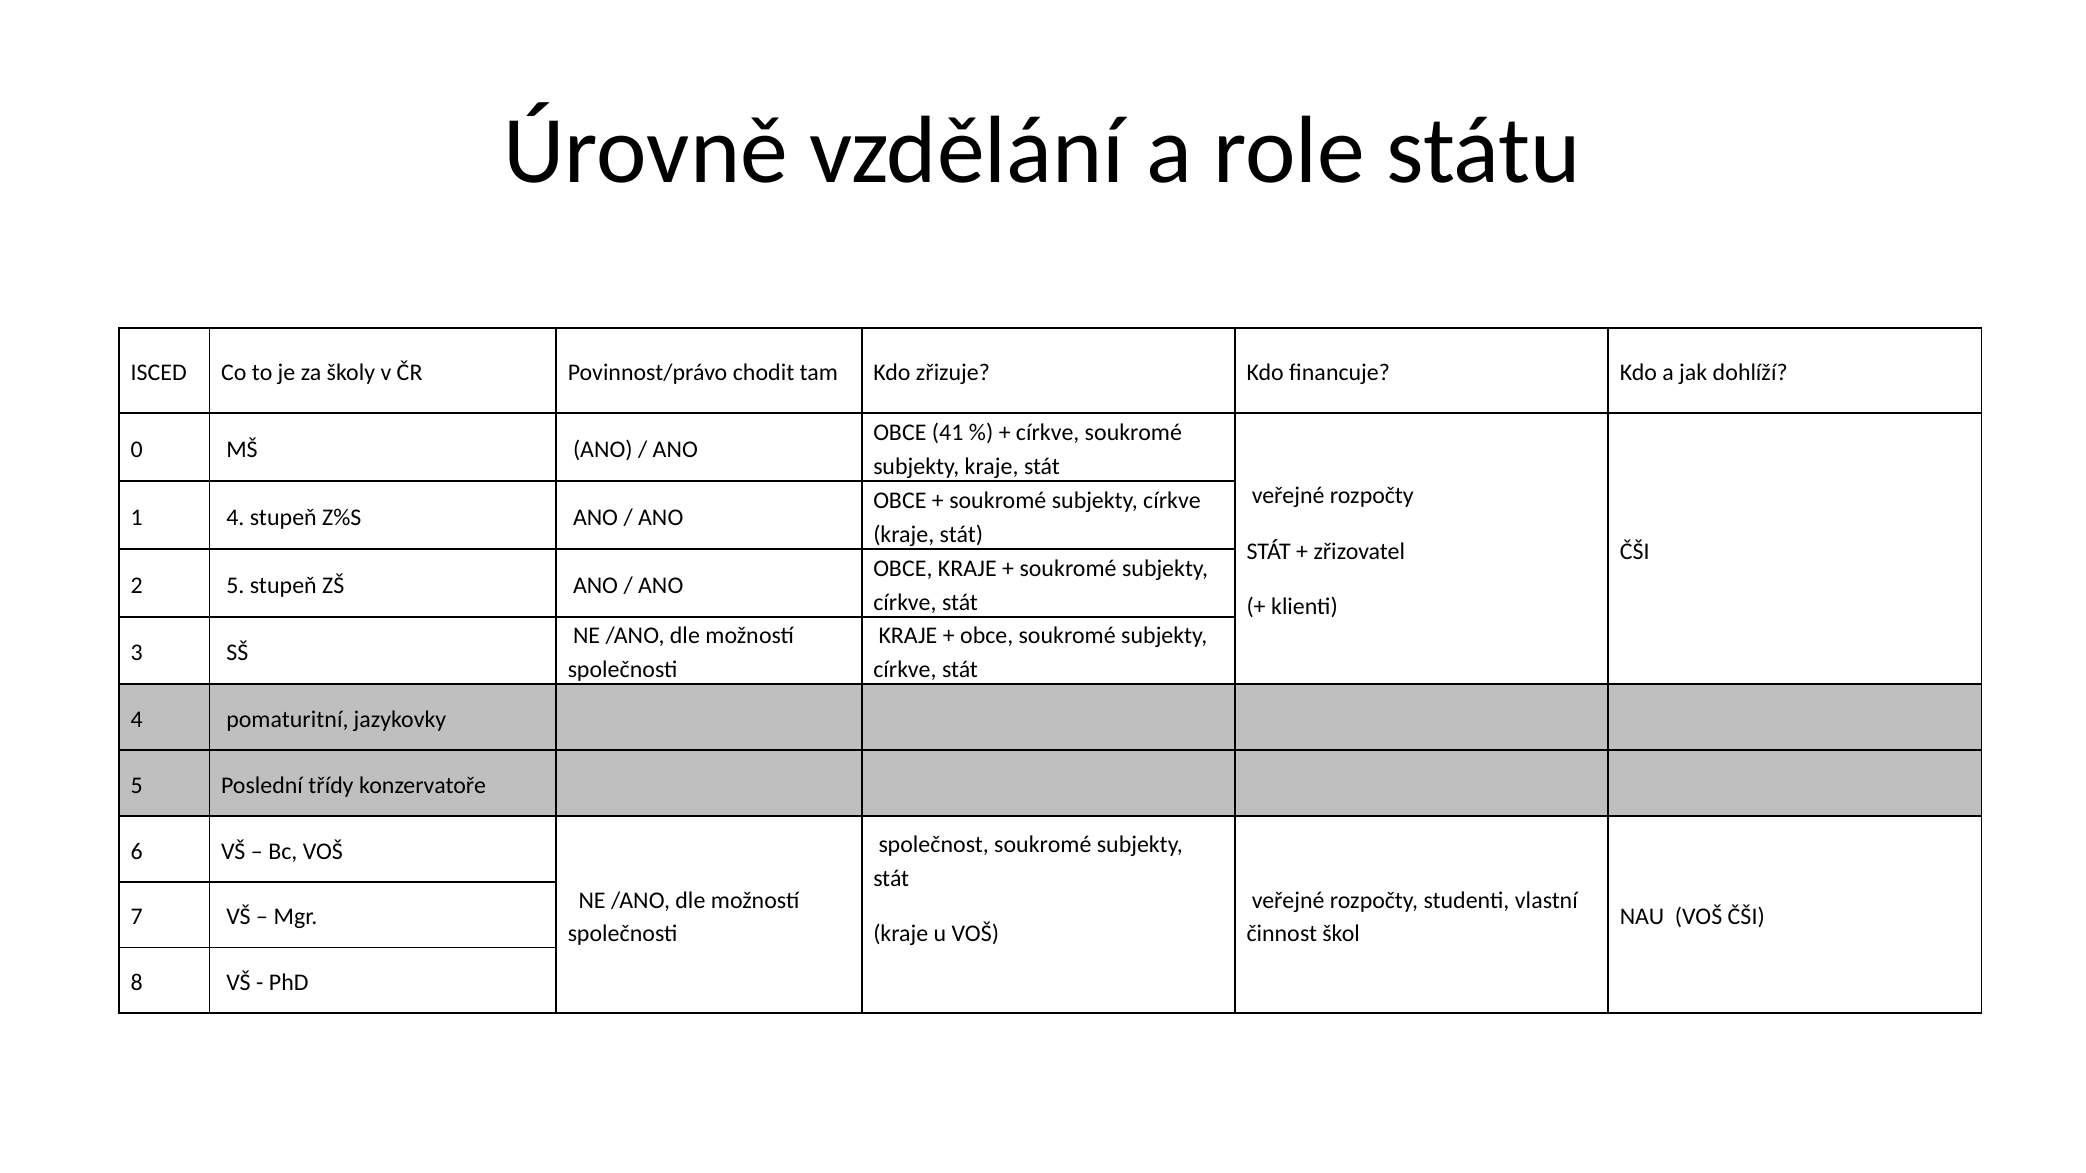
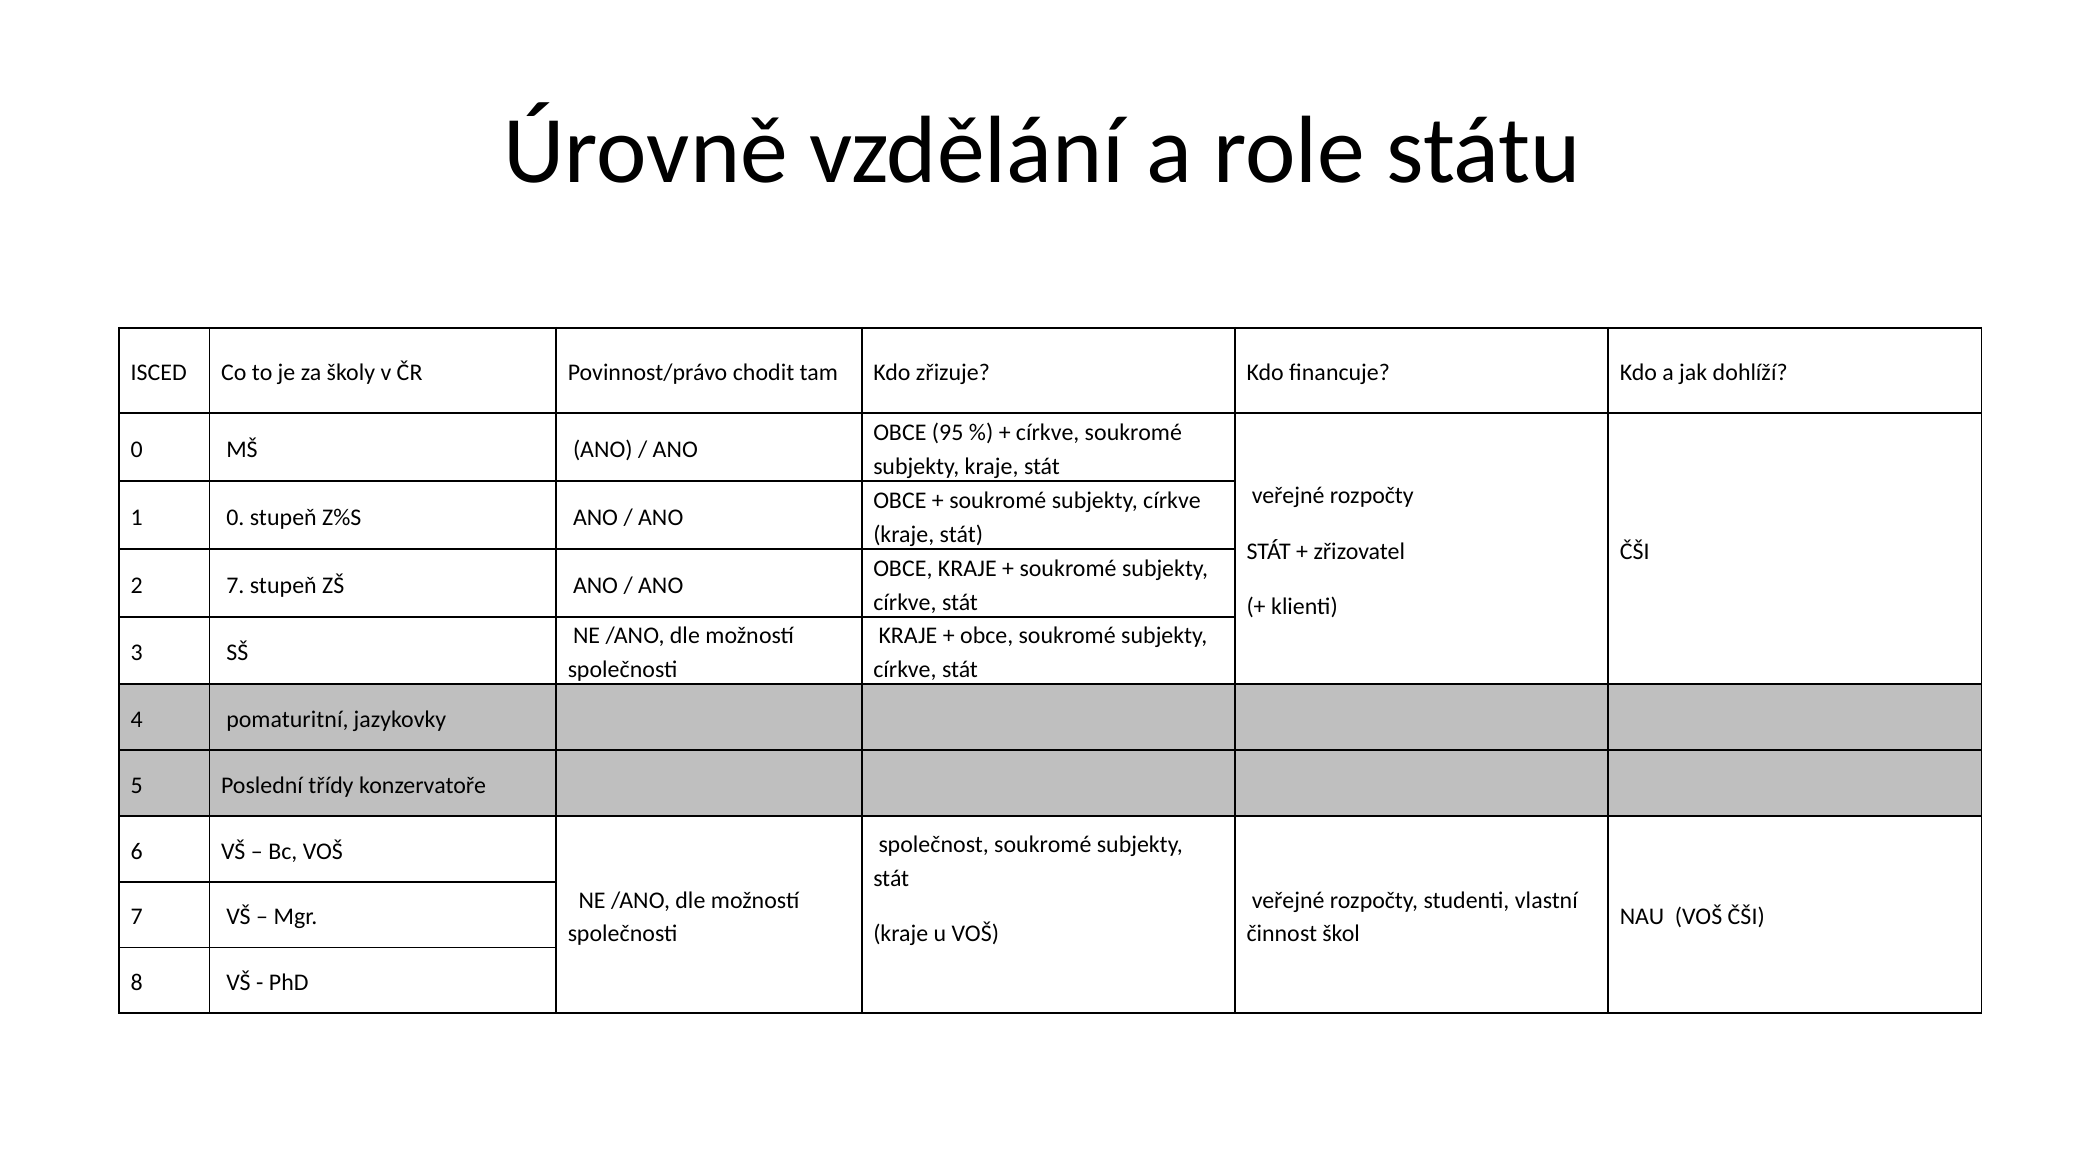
41: 41 -> 95 (948, 433)
1 4: 4 -> 0 (235, 518)
2 5: 5 -> 7 (235, 585)
